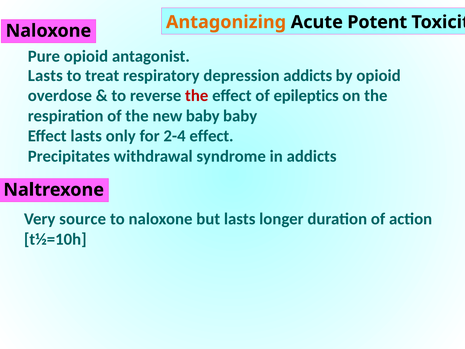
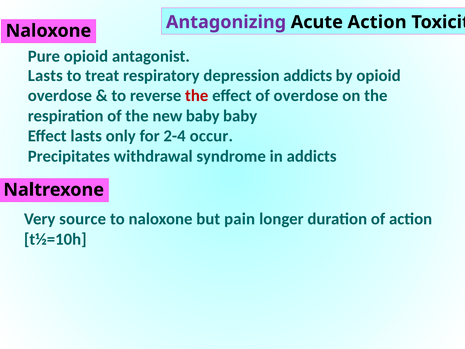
Antagonizing colour: orange -> purple (226, 22)
Acute Potent: Potent -> Action (377, 22)
of epileptics: epileptics -> overdose (306, 96)
2-4 effect: effect -> occur (211, 136)
but lasts: lasts -> pain (240, 219)
